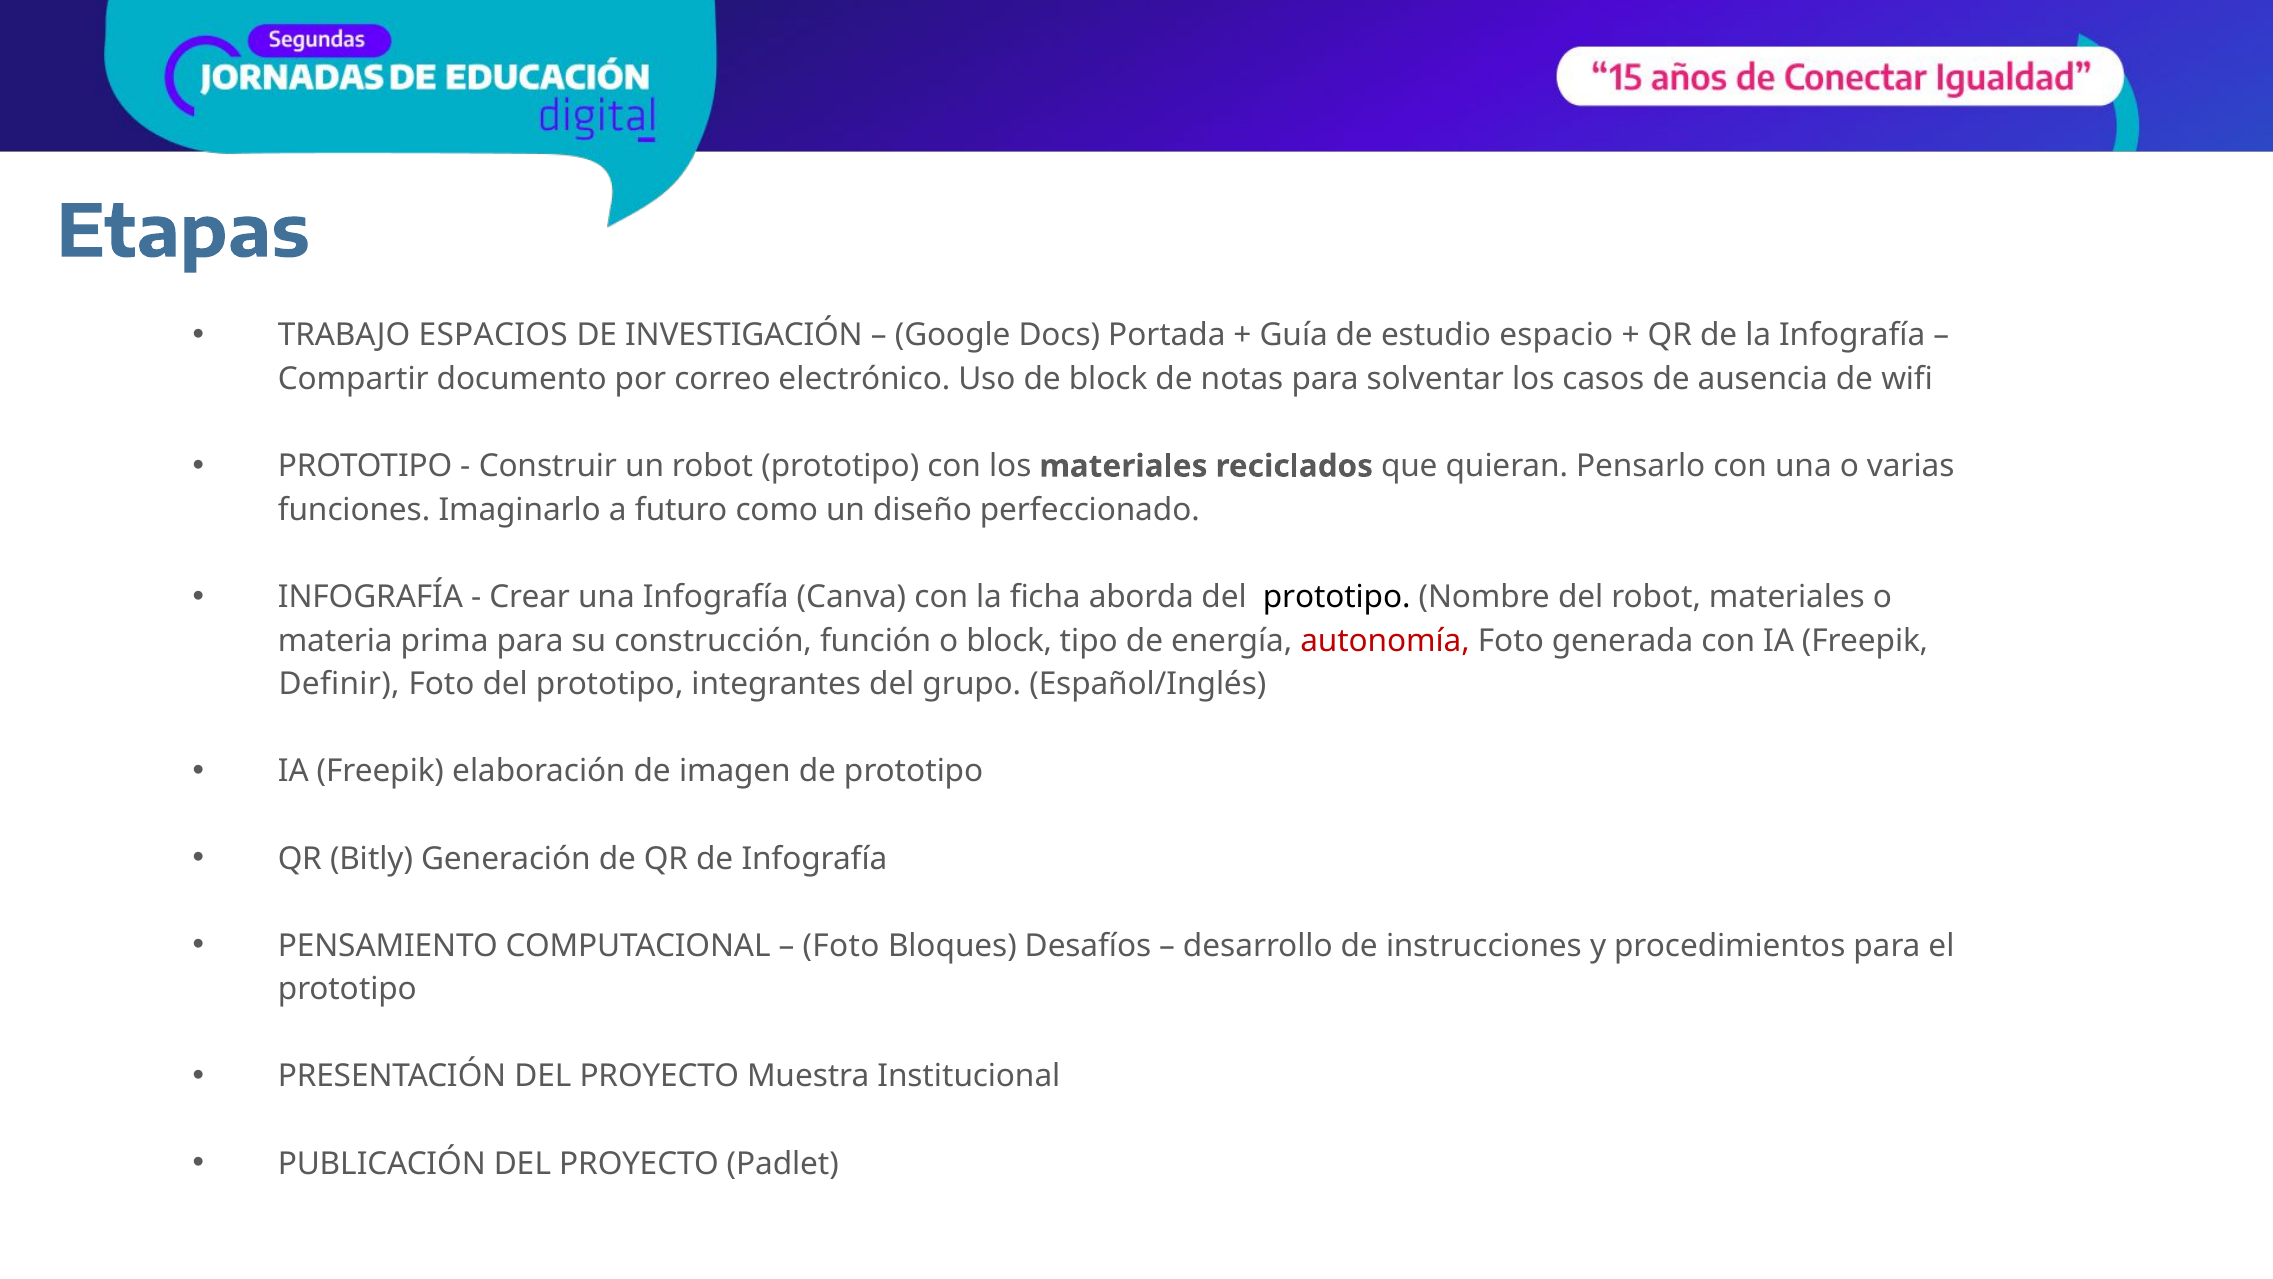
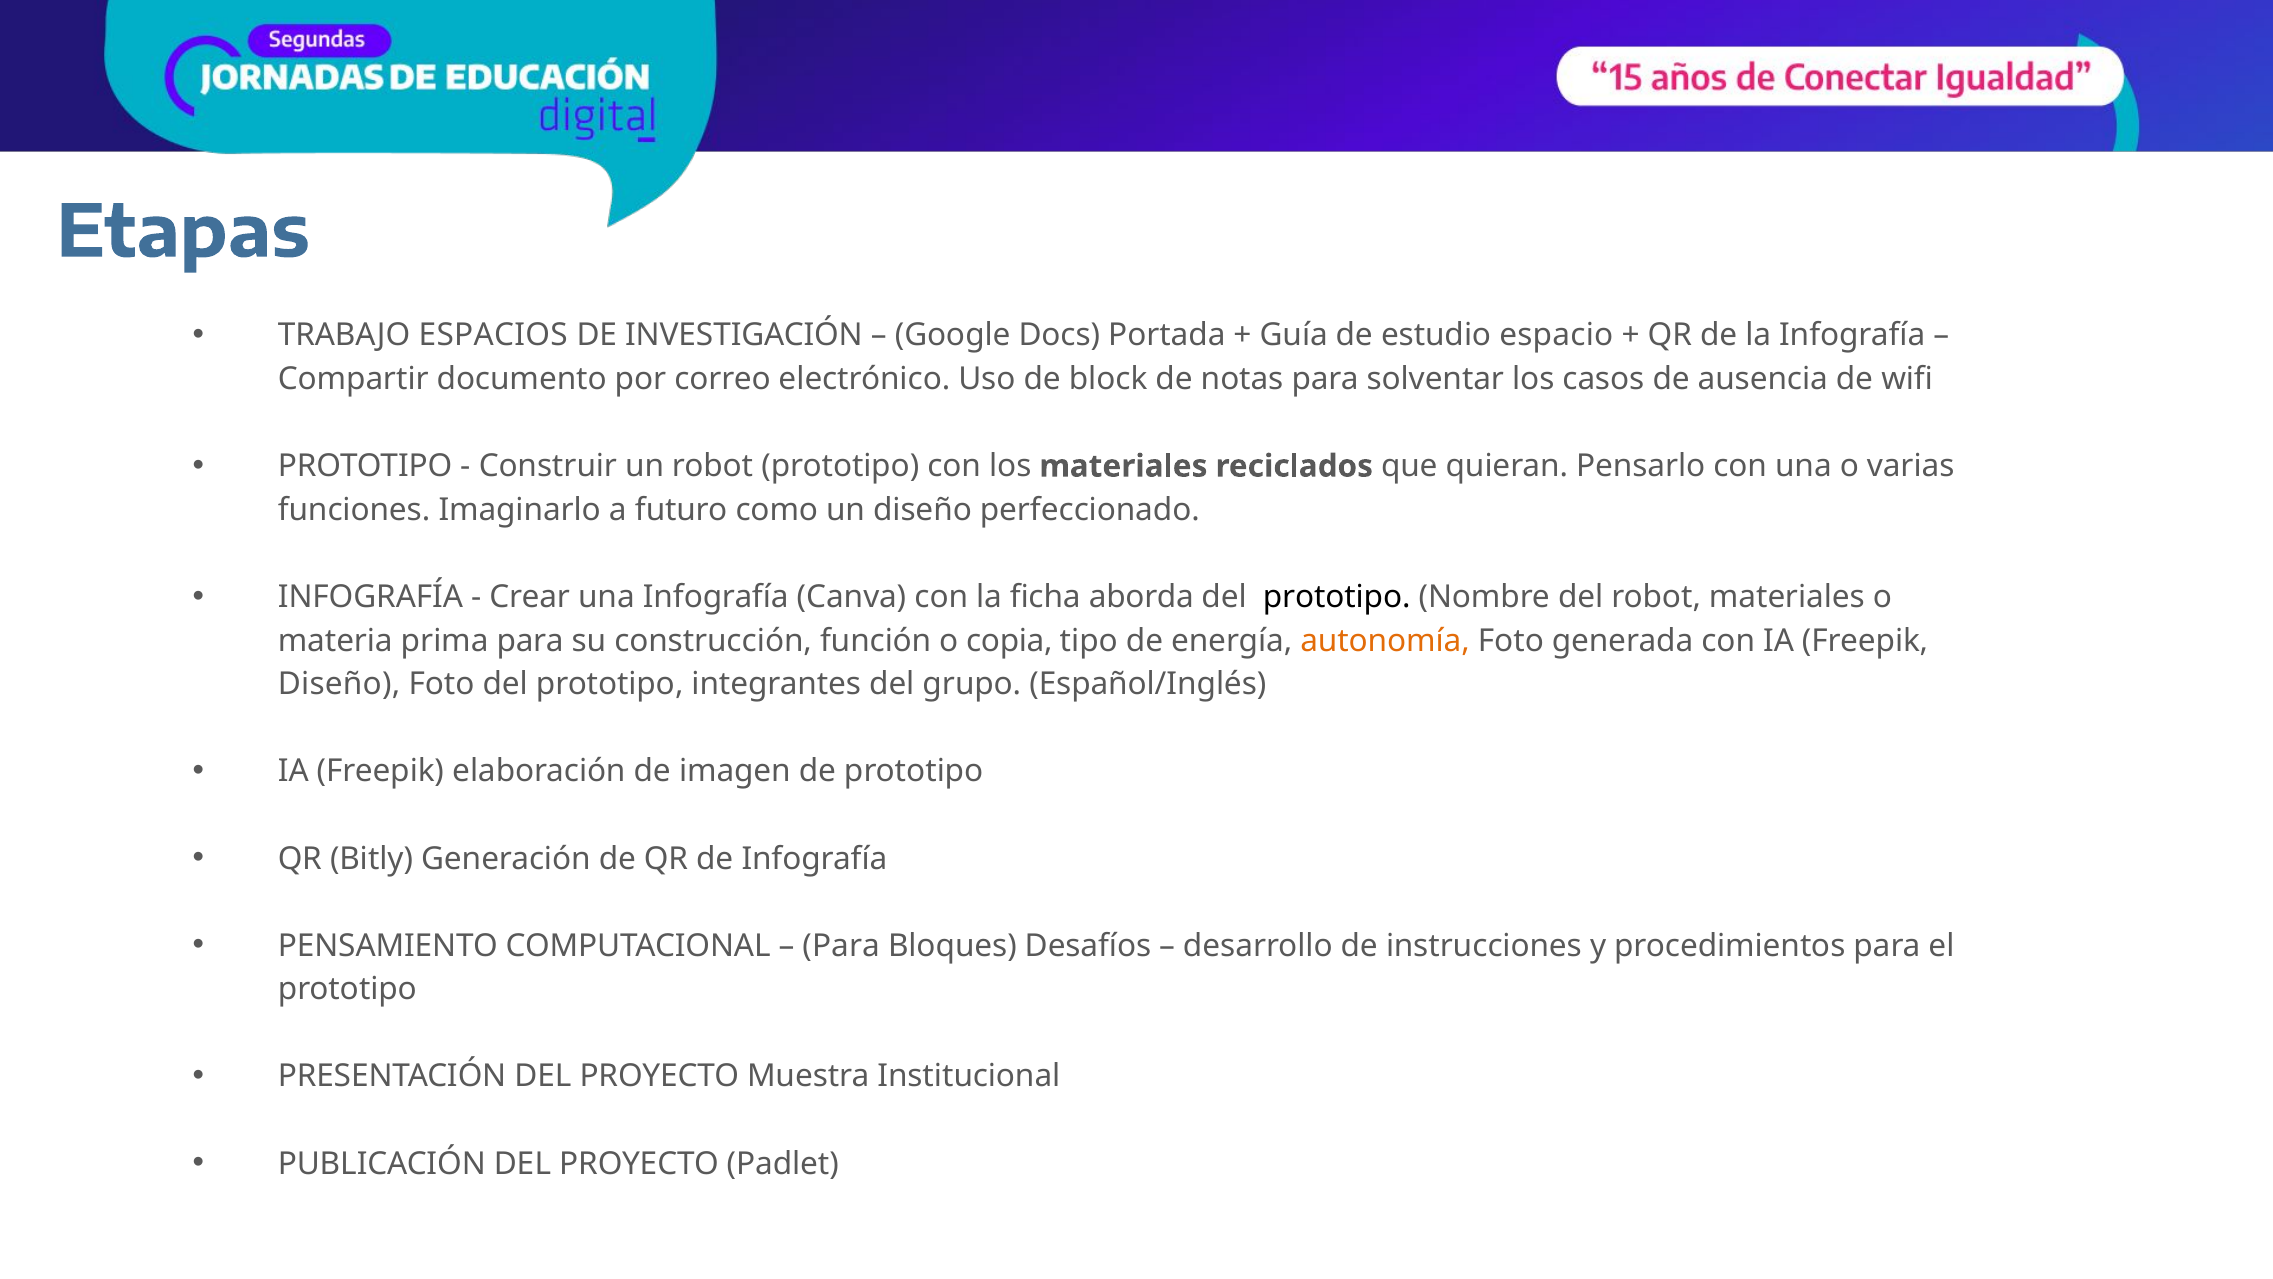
o block: block -> copia (1009, 640)
autonomía colour: red -> orange (1385, 640)
Definir: Definir -> Diseño (339, 684)
Foto: Foto -> Para (841, 945)
